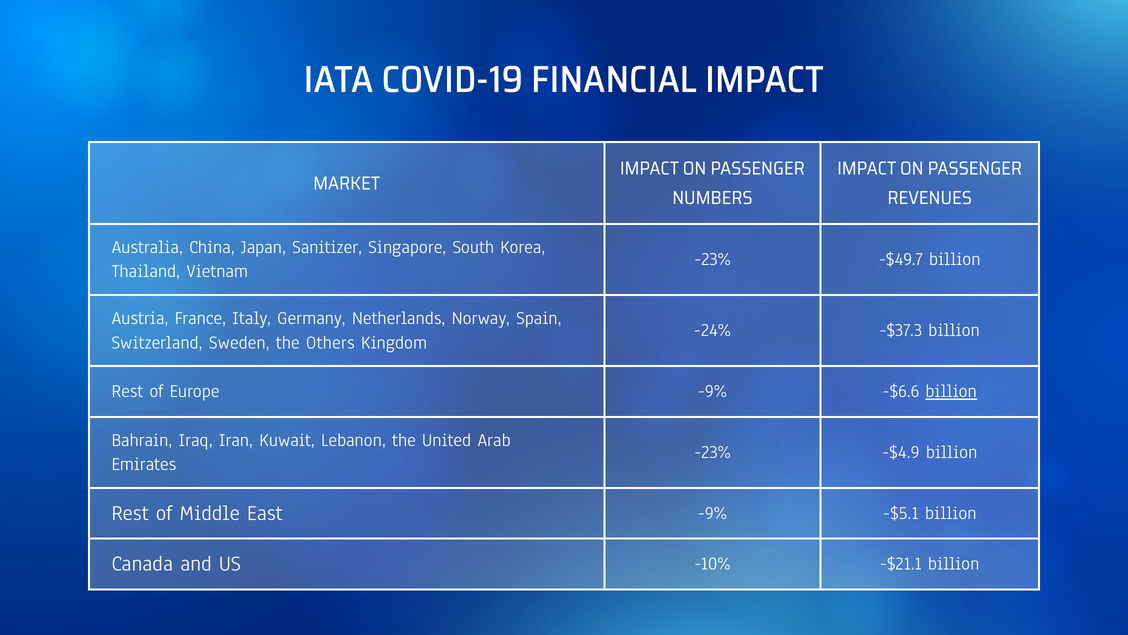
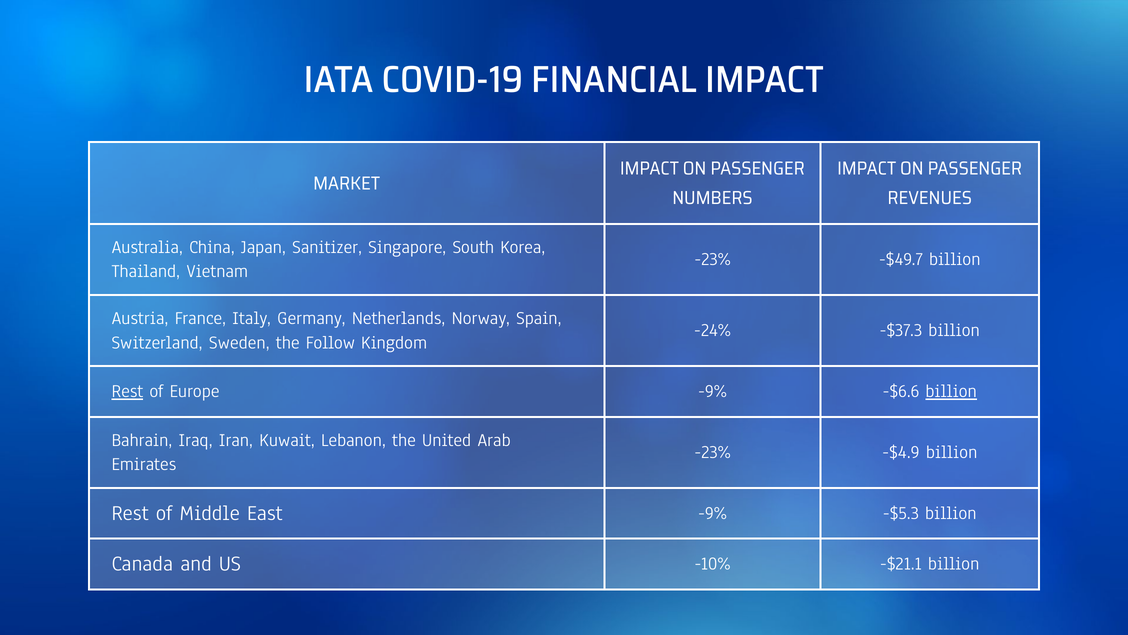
Others: Others -> Follow (330, 342)
Rest underline: none -> present (127, 391)
-$5.1: -$5.1 -> -$5.3 (901, 513)
